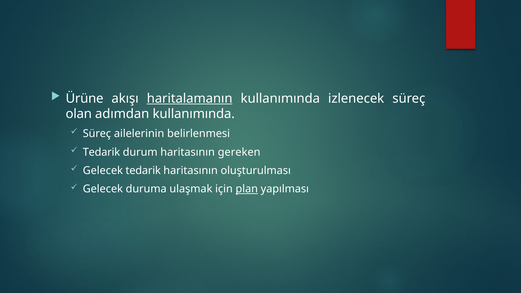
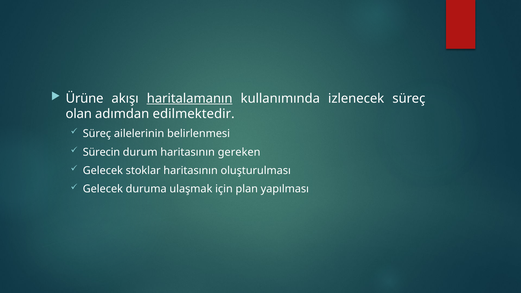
adımdan kullanımında: kullanımında -> edilmektedir (194, 114)
Tedarik: Tedarik -> Sürecin (101, 152)
Gelecek tedarik: tedarik -> stoklar (143, 171)
plan underline: present -> none (247, 189)
